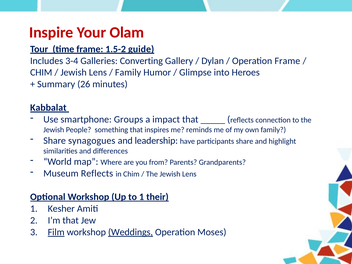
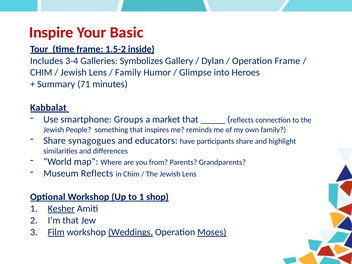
Olam: Olam -> Basic (127, 32)
guide: guide -> inside (141, 49)
Converting: Converting -> Symbolizes (141, 61)
26: 26 -> 71 (84, 84)
impact: impact -> market (166, 119)
leadership: leadership -> educators (156, 141)
their: their -> shop (157, 197)
Kesher underline: none -> present (61, 209)
Moses underline: none -> present (212, 232)
